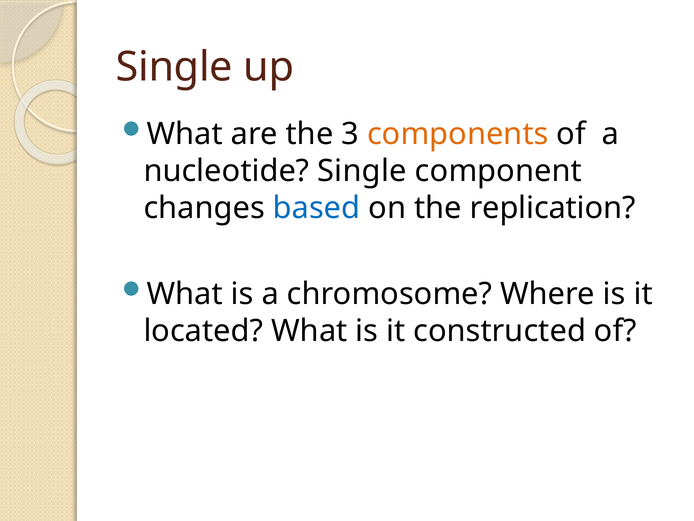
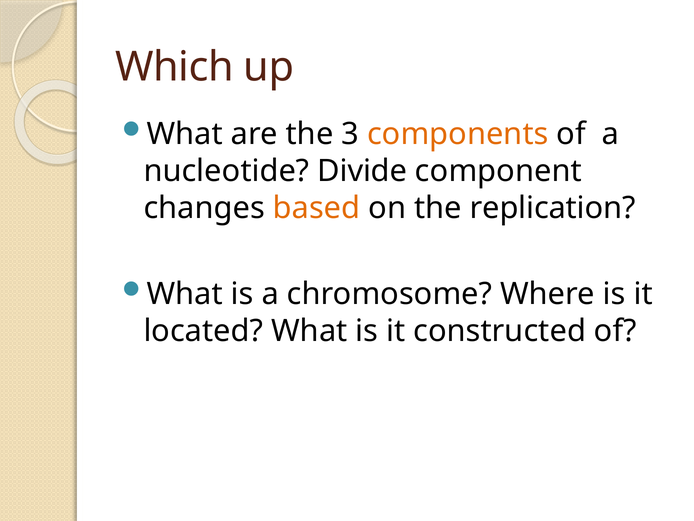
Single: Single -> Which (174, 67)
nucleotide Single: Single -> Divide (362, 171)
based colour: blue -> orange (317, 208)
